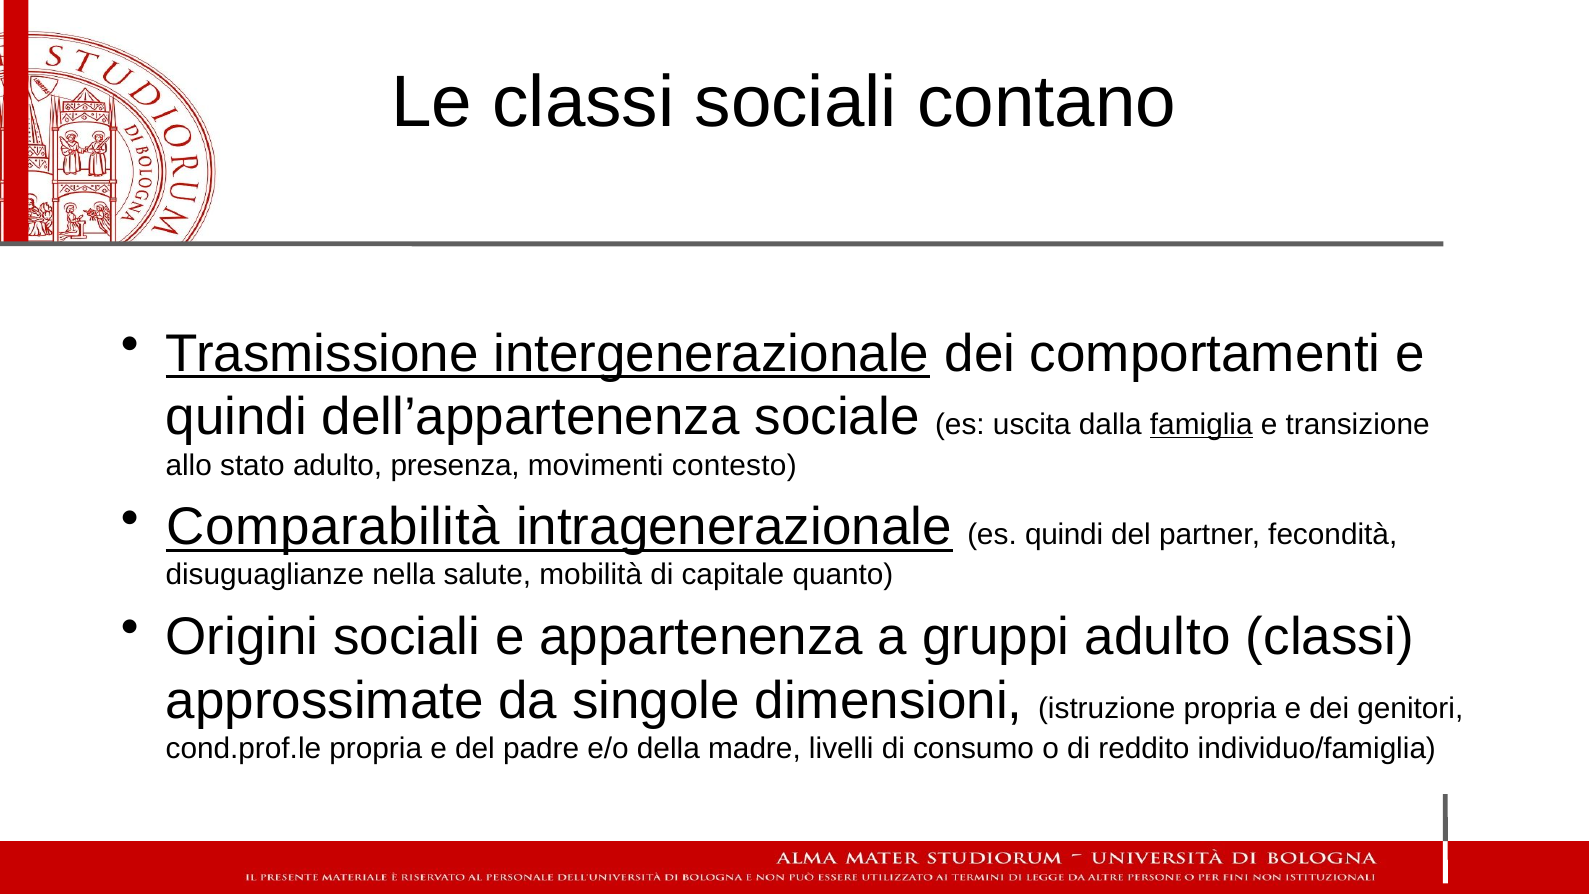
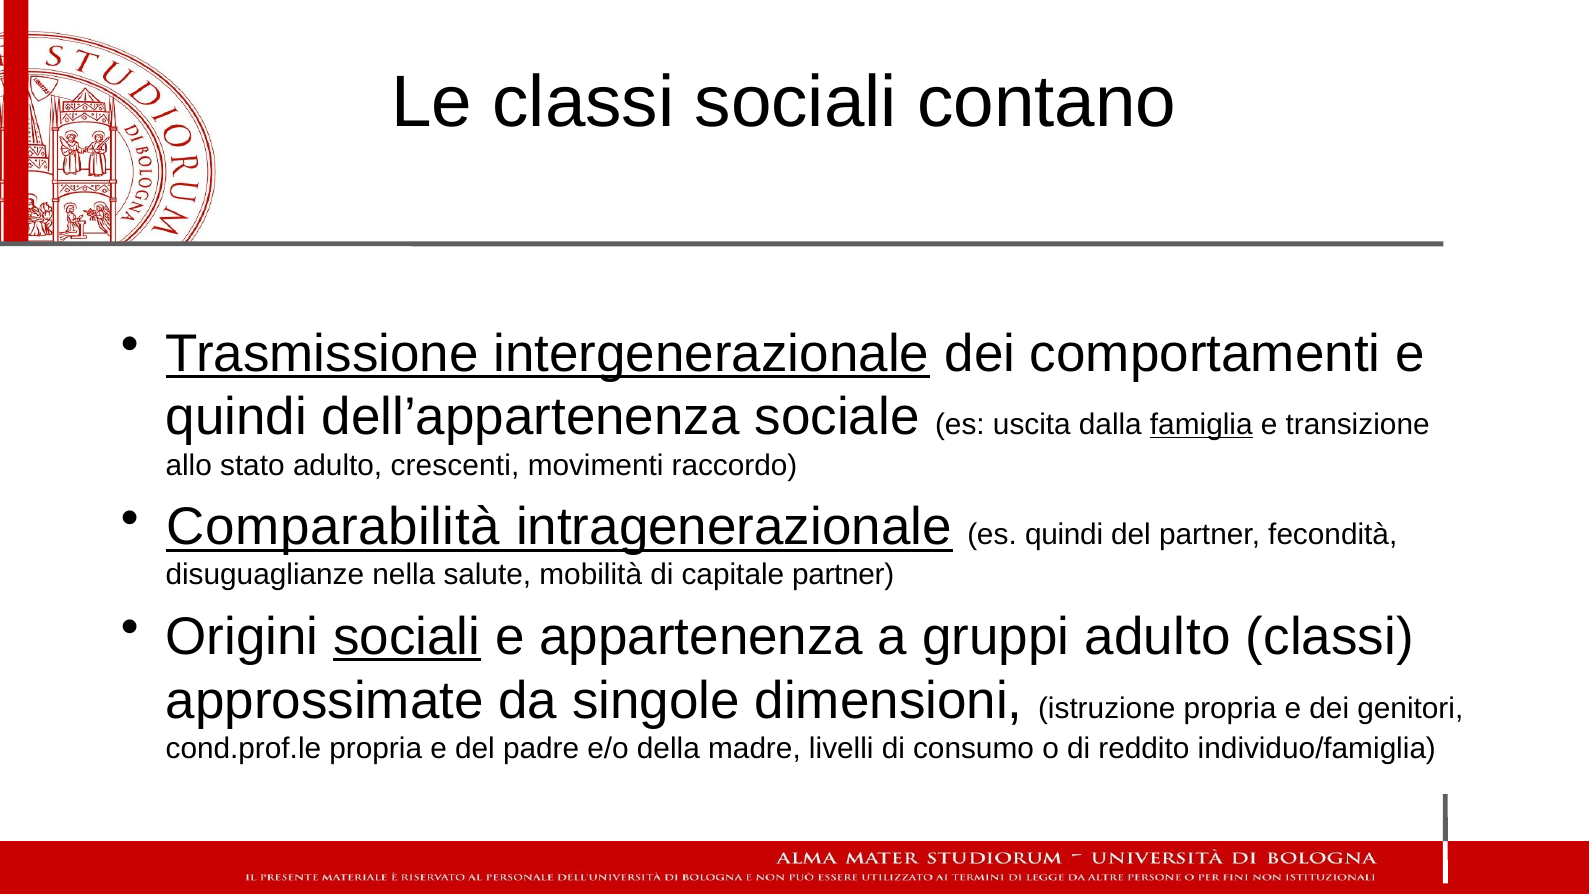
presenza: presenza -> crescenti (455, 465)
contesto: contesto -> raccordo (734, 465)
capitale quanto: quanto -> partner (843, 575)
sociali underline: none -> present (407, 637)
